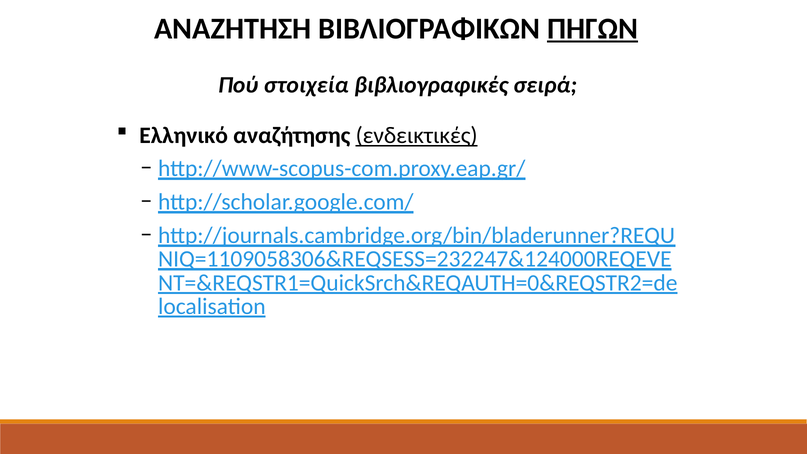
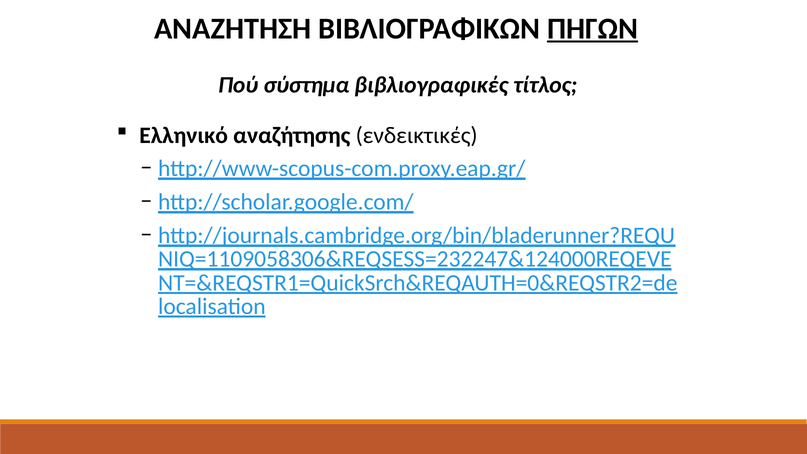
στοιχεία: στοιχεία -> σύστημα (306, 85)
σειρά: σειρά -> τίτλος (545, 85)
ενδεικτικές underline: present -> none (417, 136)
